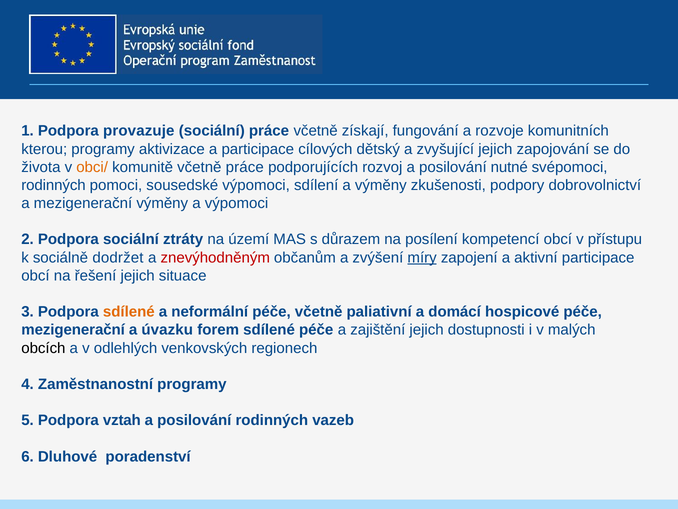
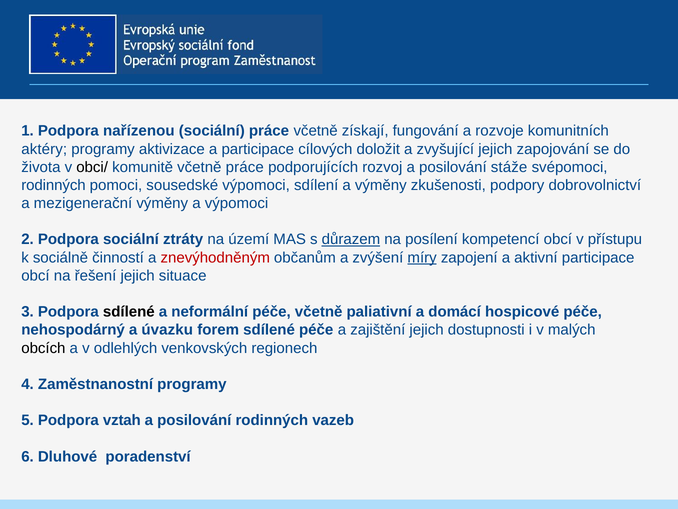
provazuje: provazuje -> nařízenou (139, 131)
kterou: kterou -> aktéry (44, 149)
dětský: dětský -> doložit (378, 149)
obci/ colour: orange -> black (92, 167)
nutné: nutné -> stáže (509, 167)
důrazem underline: none -> present (351, 239)
dodržet: dodržet -> činností (118, 257)
sdílené colour: orange -> black (129, 312)
mezigenerační: mezigenerační -> nehospodárný (73, 330)
